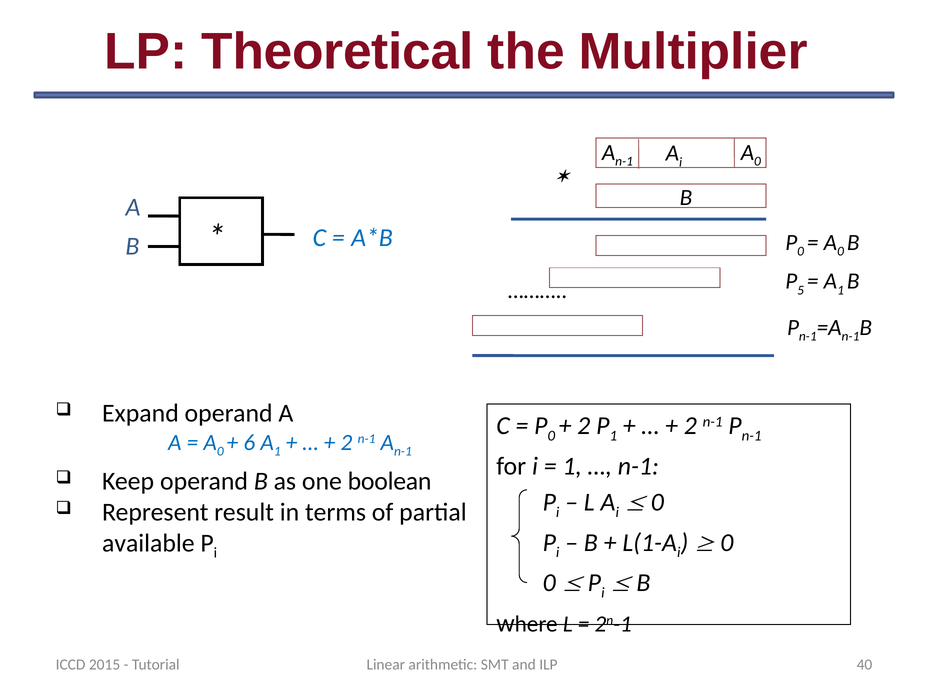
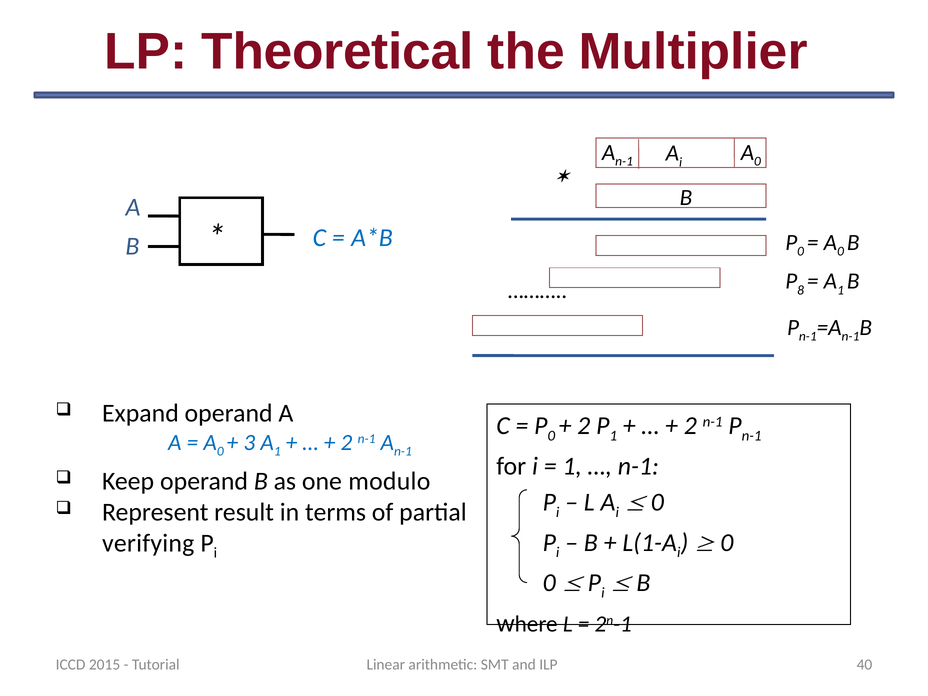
5: 5 -> 8 (801, 290)
6: 6 -> 3 (249, 442)
boolean: boolean -> modulo (389, 481)
available: available -> verifying (148, 543)
